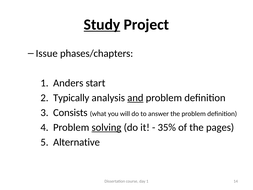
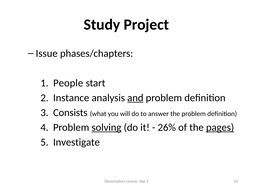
Study underline: present -> none (102, 24)
Anders: Anders -> People (68, 83)
Typically: Typically -> Instance (71, 98)
35%: 35% -> 26% (167, 127)
pages underline: none -> present (220, 127)
Alternative: Alternative -> Investigate (76, 142)
